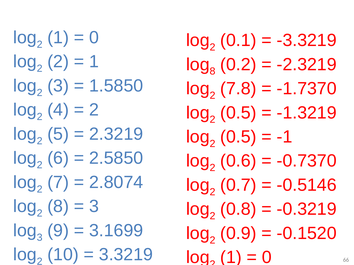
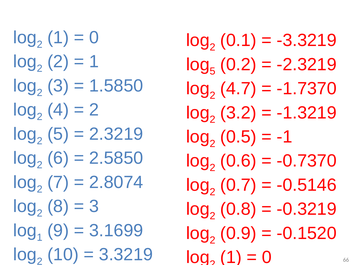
8: 8 -> 5 (213, 71)
7.8: 7.8 -> 4.7 (238, 89)
0.5: 0.5 -> 3.2 (238, 113)
3: 3 -> 1 (40, 238)
